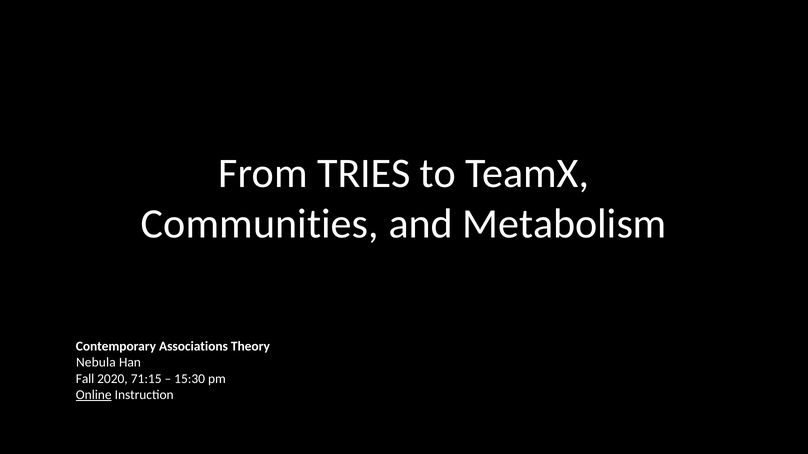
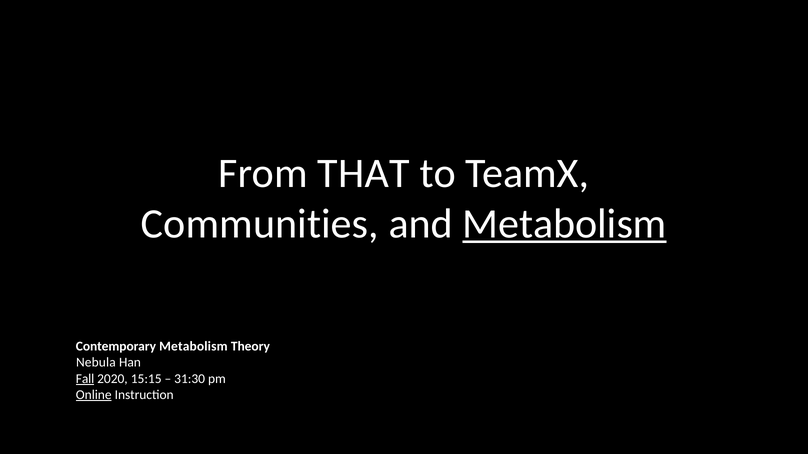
TRIES: TRIES -> THAT (364, 173)
Metabolism underline: none -> present (564, 224)
Contemporary Associations: Associations -> Metabolism (193, 347)
Fall underline: none -> present (85, 379)
71:15: 71:15 -> 15:15 (146, 379)
15:30: 15:30 -> 31:30 (190, 379)
